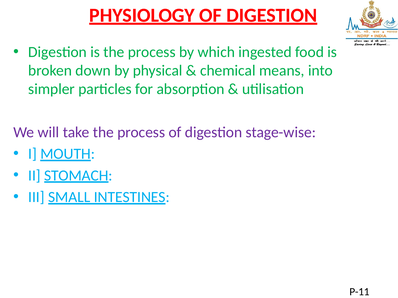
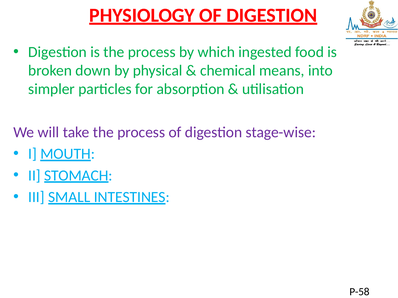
P-11: P-11 -> P-58 (359, 292)
